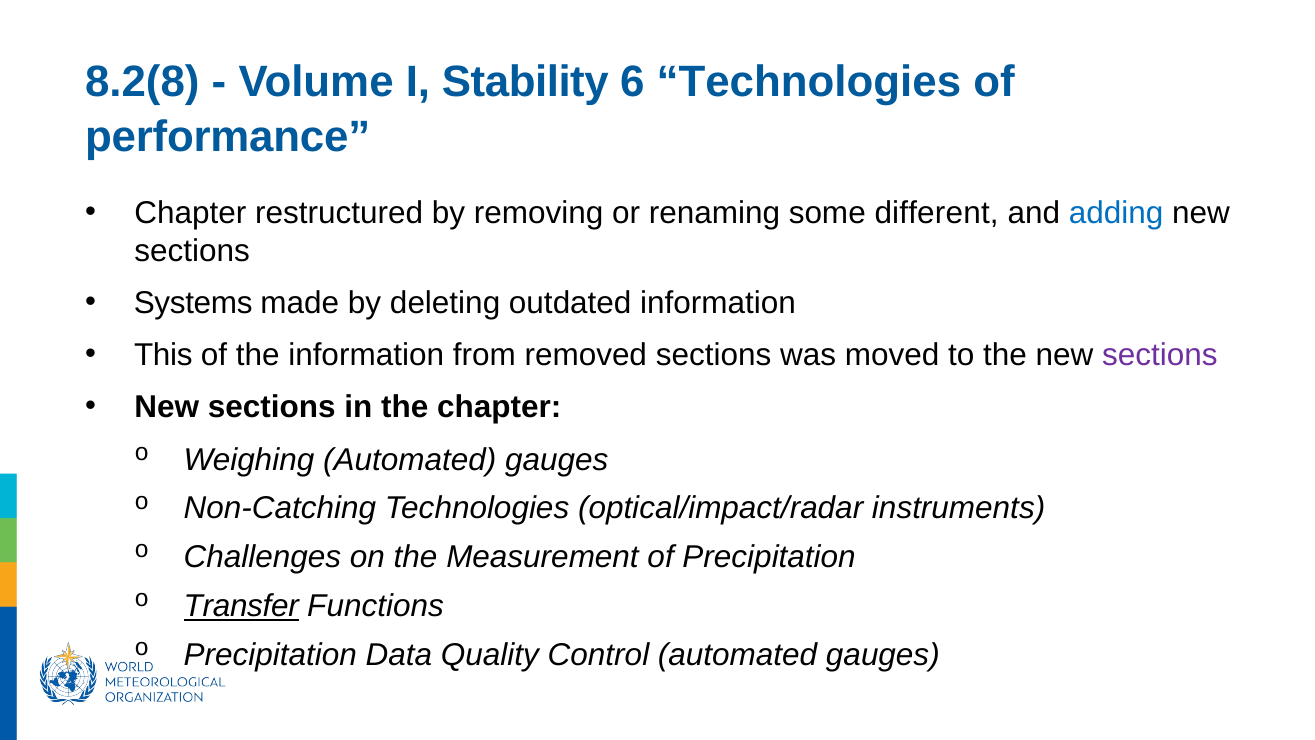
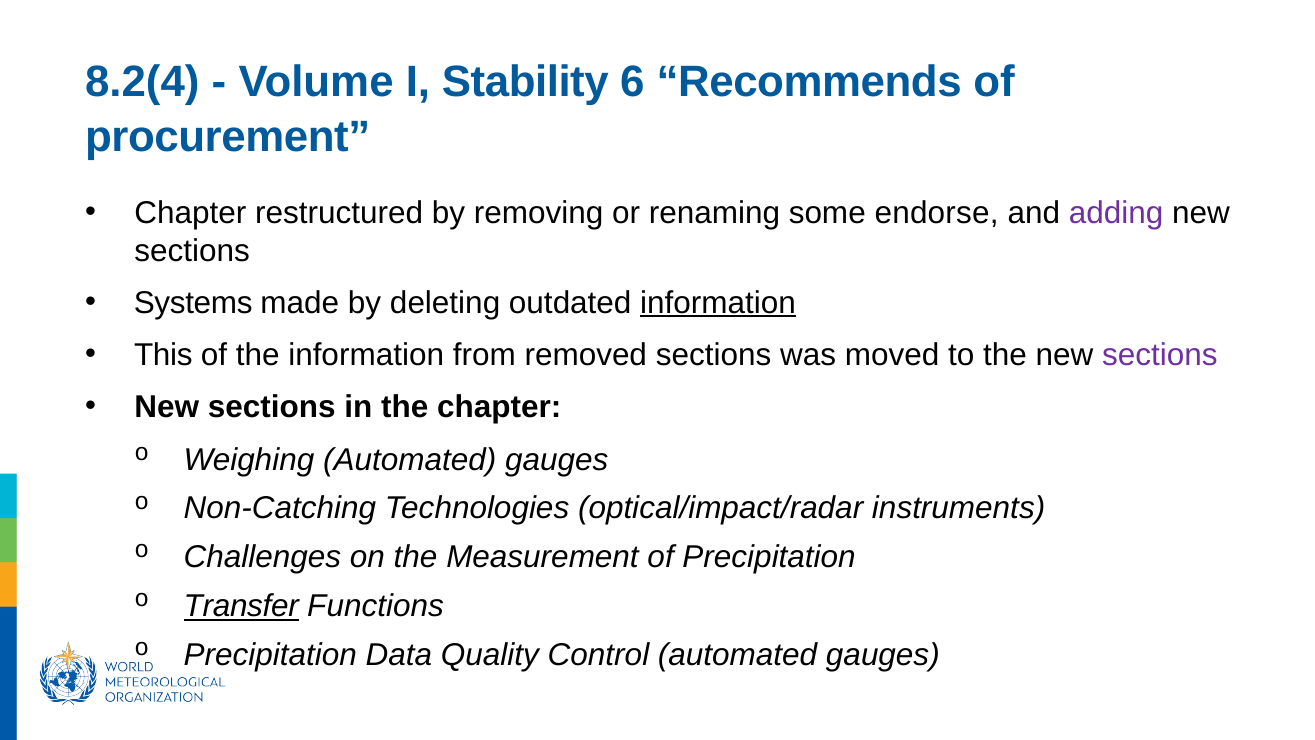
8.2(8: 8.2(8 -> 8.2(4 (142, 82)
6 Technologies: Technologies -> Recommends (809, 82)
performance: performance -> procurement (228, 137)
different: different -> endorse (937, 213)
adding colour: blue -> purple (1116, 213)
information underline: none -> present (718, 303)
